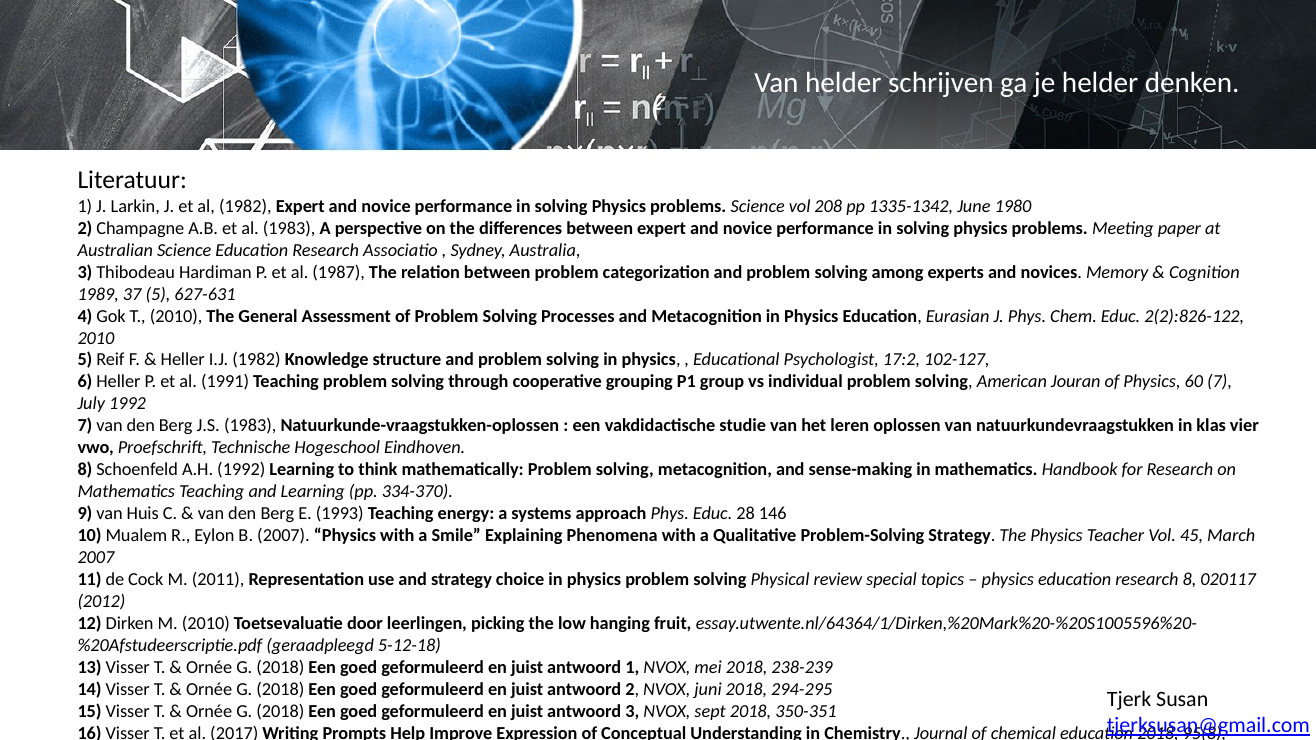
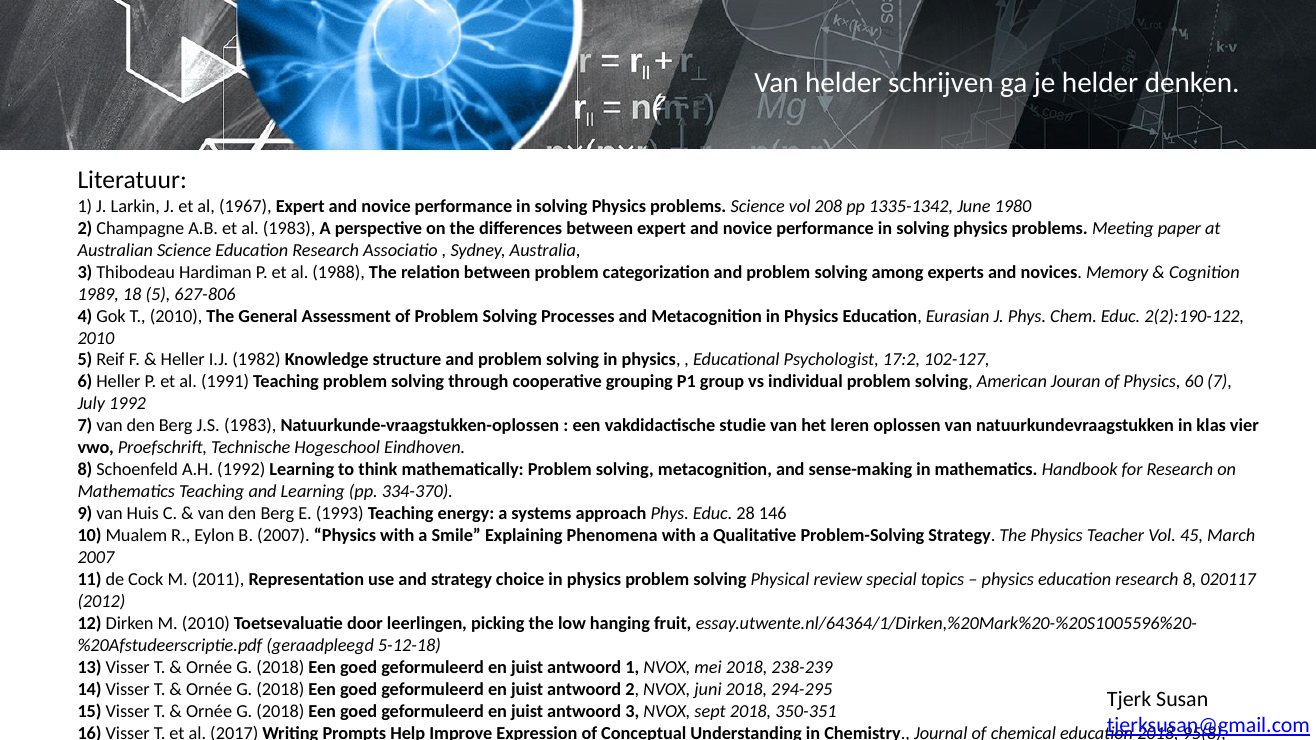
al 1982: 1982 -> 1967 (245, 206)
1987: 1987 -> 1988 (339, 272)
37: 37 -> 18 (132, 294)
627-631: 627-631 -> 627-806 (205, 294)
2(2):826-122: 2(2):826-122 -> 2(2):190-122 (1194, 316)
